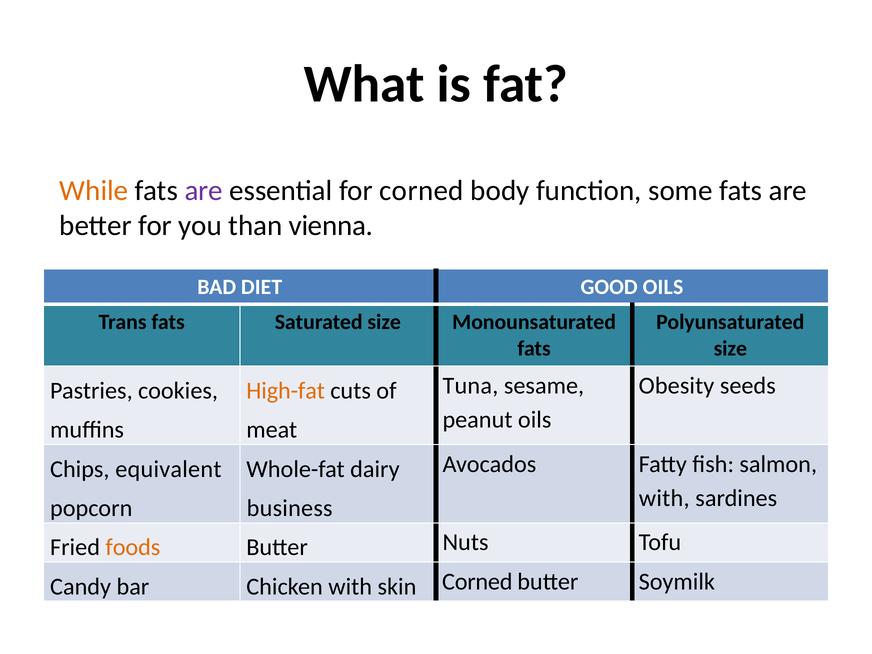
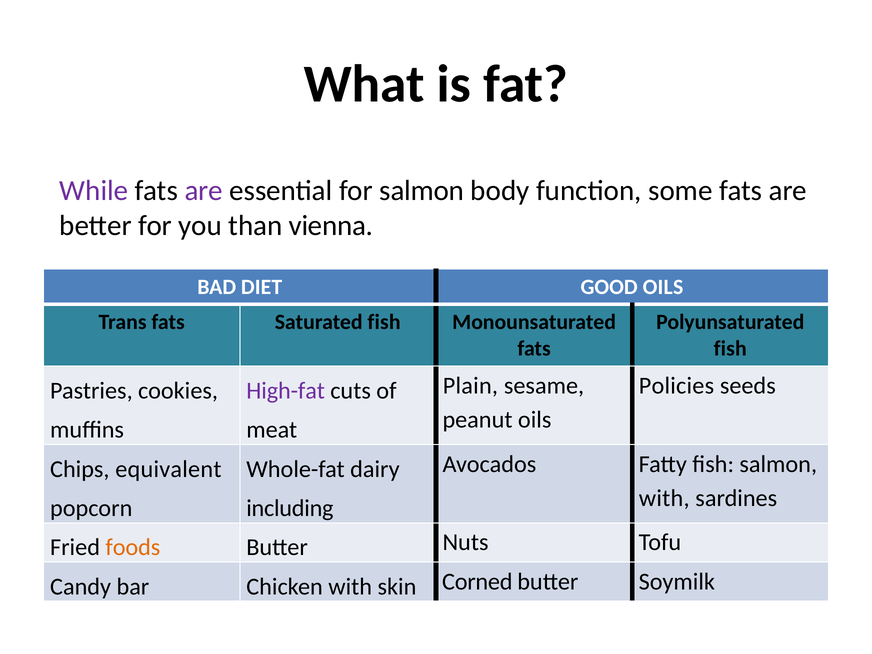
While colour: orange -> purple (94, 191)
for corned: corned -> salmon (422, 191)
Saturated size: size -> fish (384, 322)
size: size -> fish (730, 349)
Tuna: Tuna -> Plain (470, 386)
Obesity: Obesity -> Policies (676, 386)
High-fat colour: orange -> purple (286, 391)
business: business -> including (290, 508)
